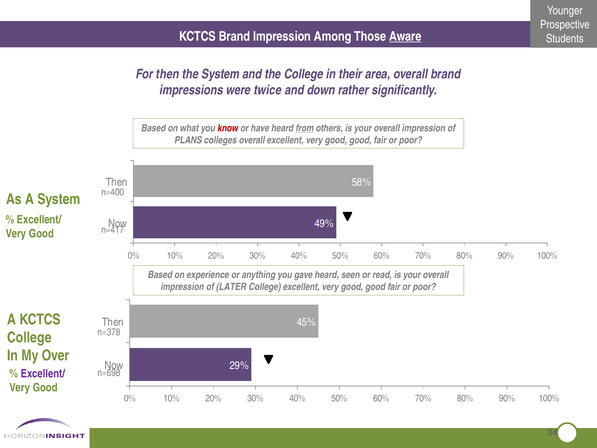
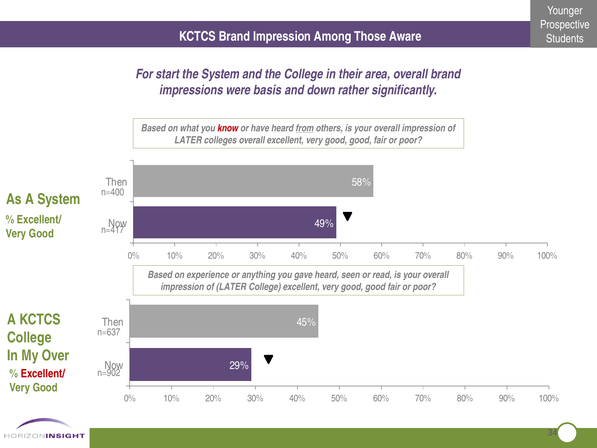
Aware underline: present -> none (405, 36)
For then: then -> start (168, 74)
twice: twice -> basis (268, 90)
PLANS: PLANS -> LATER (188, 140)
n=378: n=378 -> n=637 (109, 332)
n=698: n=698 -> n=902 (109, 373)
Excellent/ colour: purple -> red (43, 373)
